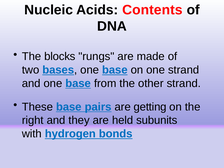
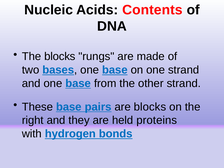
are getting: getting -> blocks (150, 107)
subunits: subunits -> proteins (157, 120)
